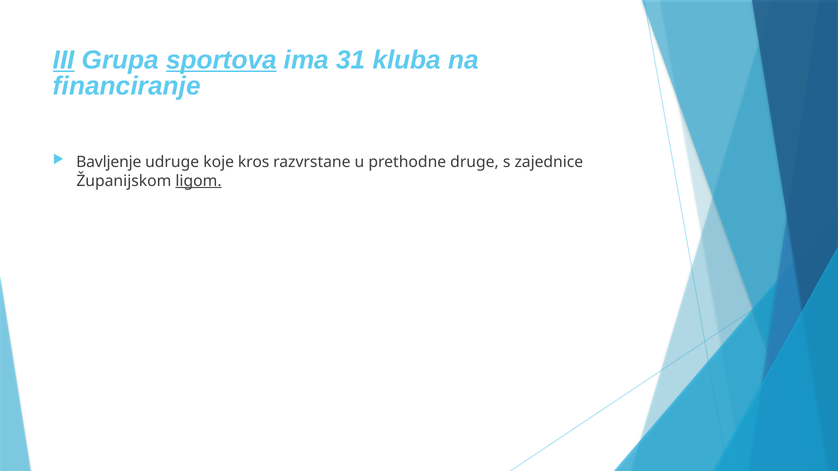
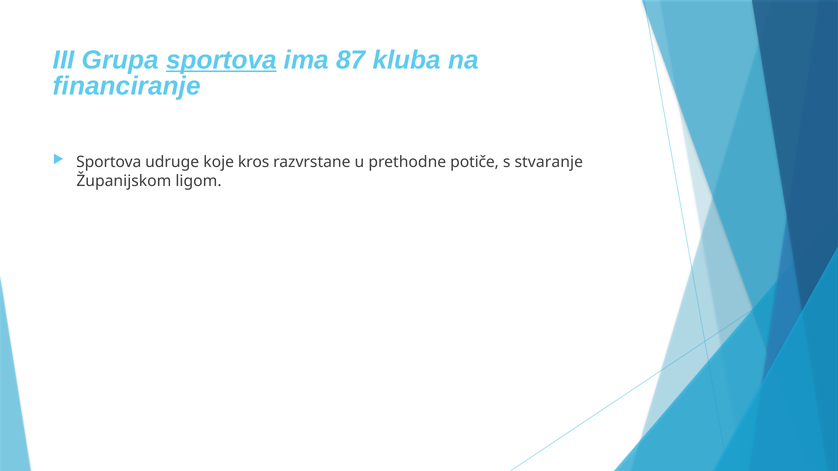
III underline: present -> none (64, 60)
31: 31 -> 87 (351, 60)
Bavljenje: Bavljenje -> Sportova (109, 162)
druge: druge -> potiče (475, 162)
zajednice: zajednice -> stvaranje (549, 162)
ligom underline: present -> none (199, 181)
